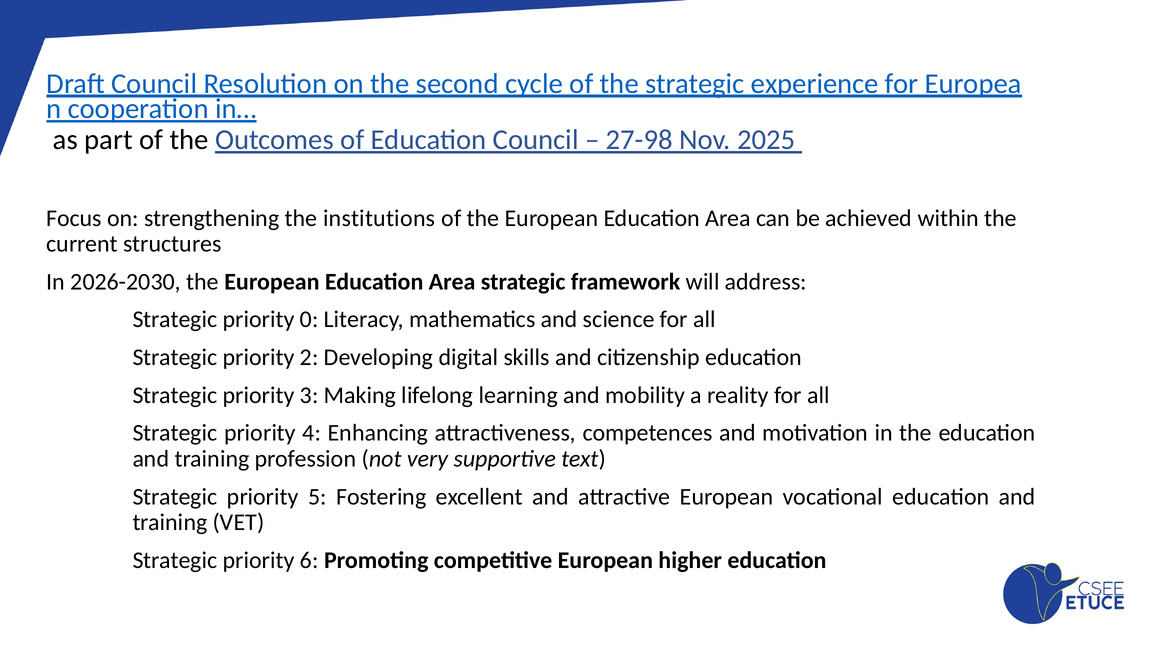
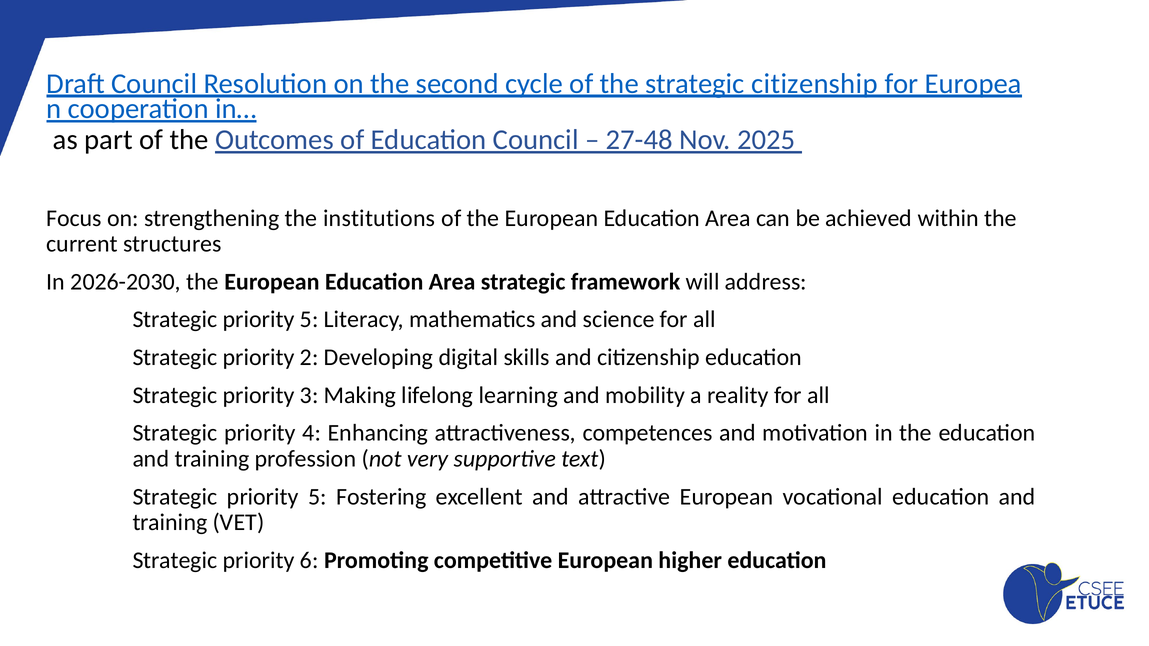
strategic experience: experience -> citizenship (815, 84)
27-98: 27-98 -> 27-48 (639, 140)
0: 0 -> 5 (309, 320)
